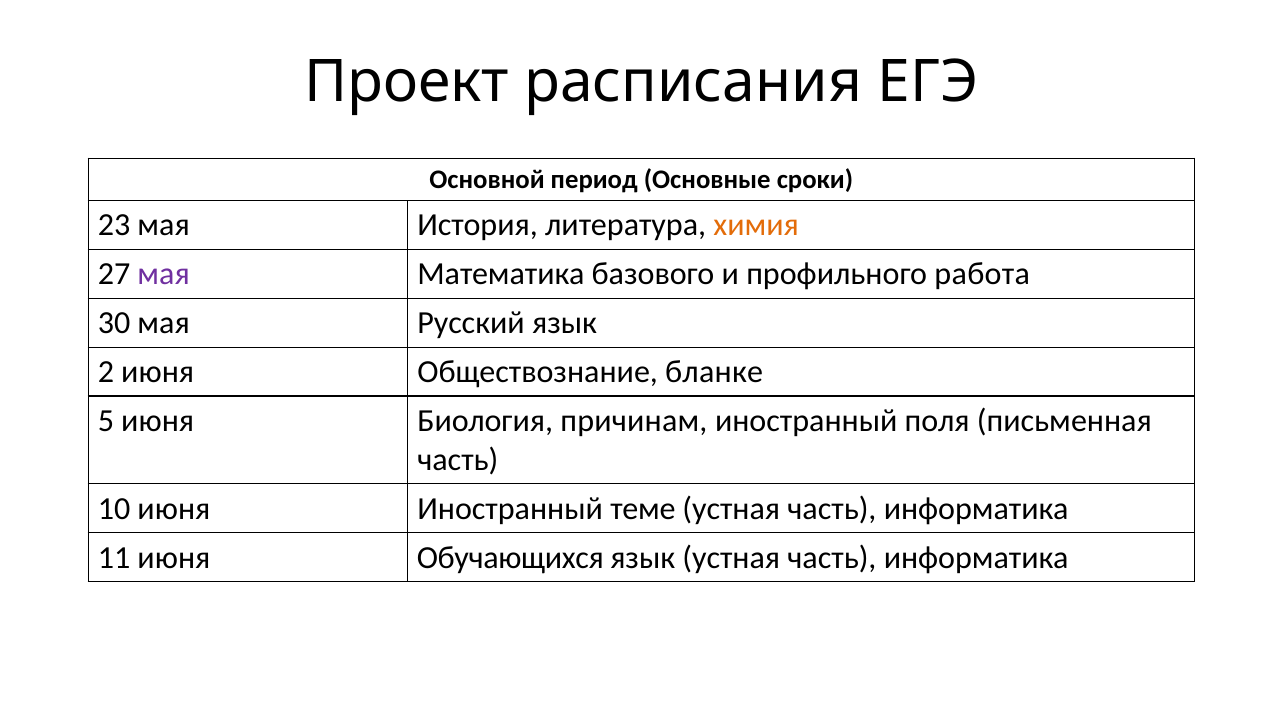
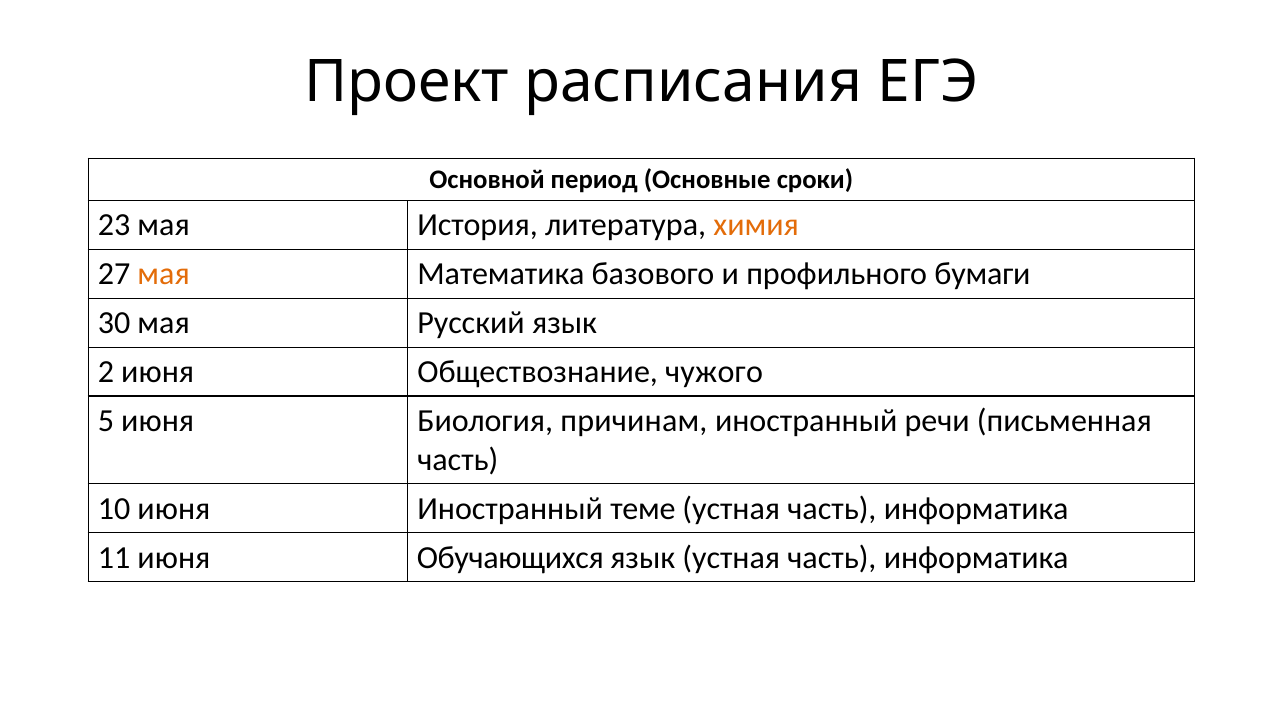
мая colour: purple -> orange (164, 274)
работа: работа -> бумаги (983, 274)
бланке: бланке -> чужого (714, 372)
поля: поля -> речи (937, 420)
